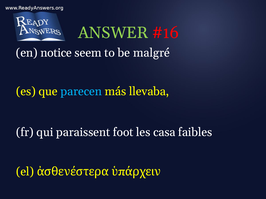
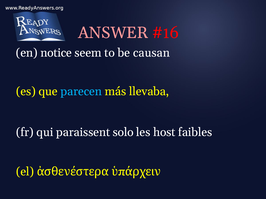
ANSWER colour: light green -> pink (113, 33)
malgré: malgré -> causan (151, 53)
foot: foot -> solo (123, 133)
casa: casa -> host (164, 133)
